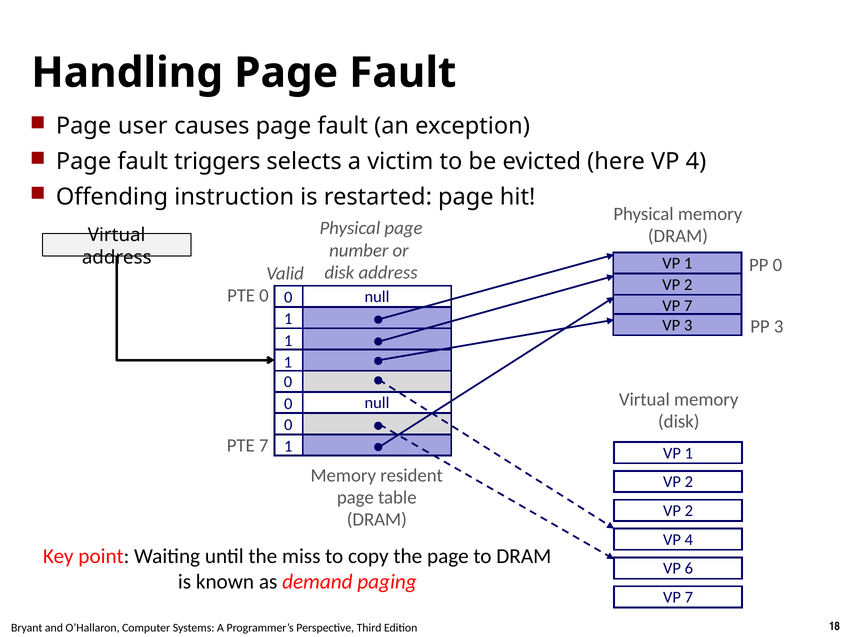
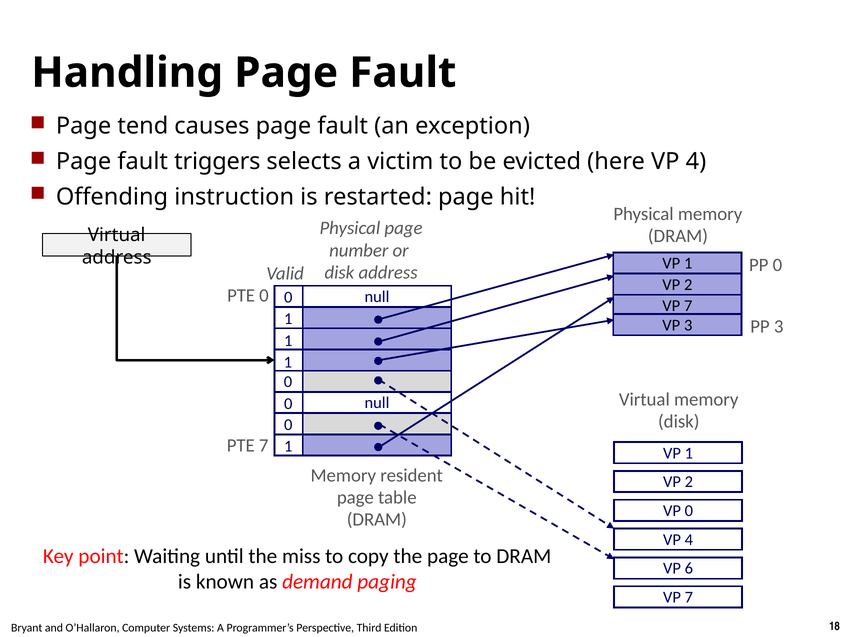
user: user -> tend (143, 126)
2: 2 -> 0 (689, 511)
